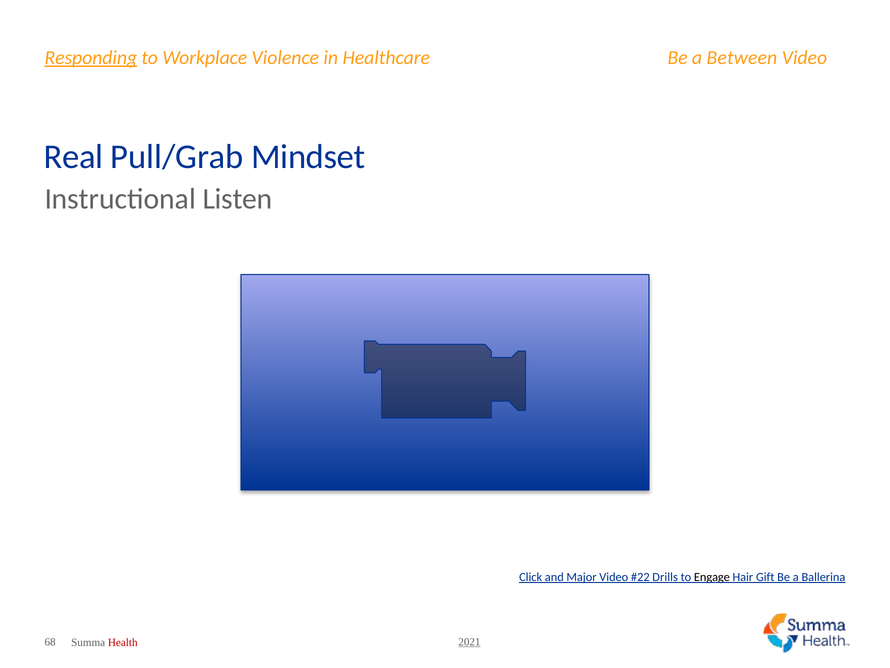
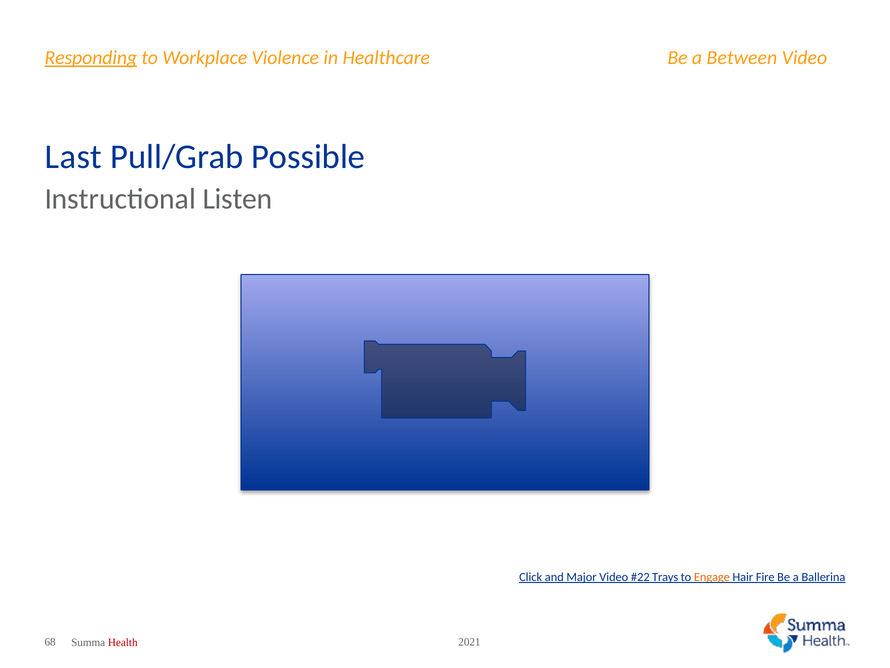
Real: Real -> Last (73, 157)
Mindset: Mindset -> Possible (308, 157)
Drills: Drills -> Trays (665, 577)
Engage colour: black -> orange (712, 577)
Gift: Gift -> Fire (765, 577)
2021 underline: present -> none (469, 642)
